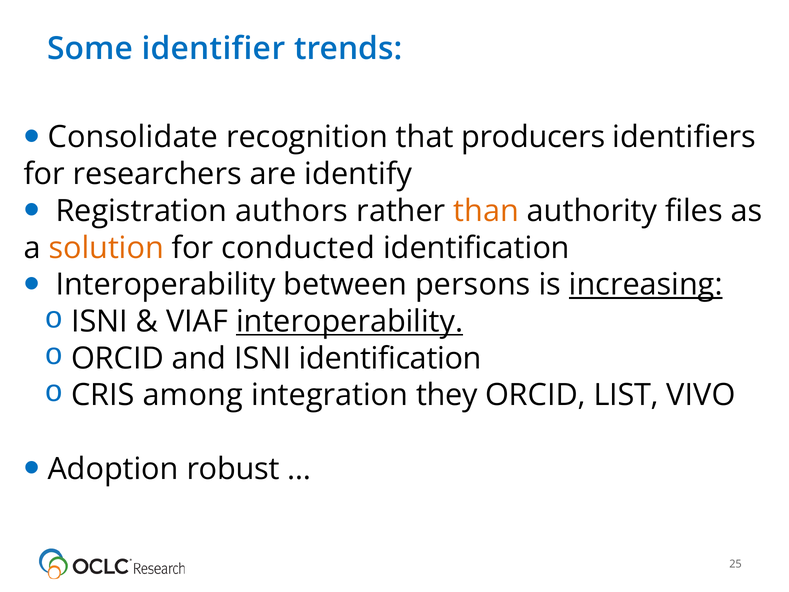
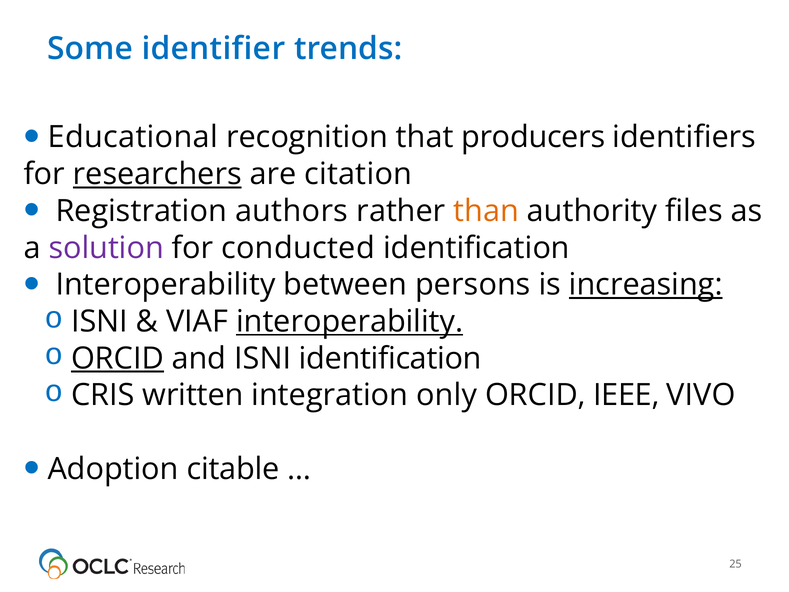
Consolidate: Consolidate -> Educational (133, 137)
researchers underline: none -> present (157, 174)
identify: identify -> citation (358, 174)
solution colour: orange -> purple (106, 248)
ORCID underline: none -> present (117, 358)
among: among -> written (193, 395)
they: they -> only (446, 395)
LIST: LIST -> IEEE (626, 395)
robust: robust -> citable (233, 469)
